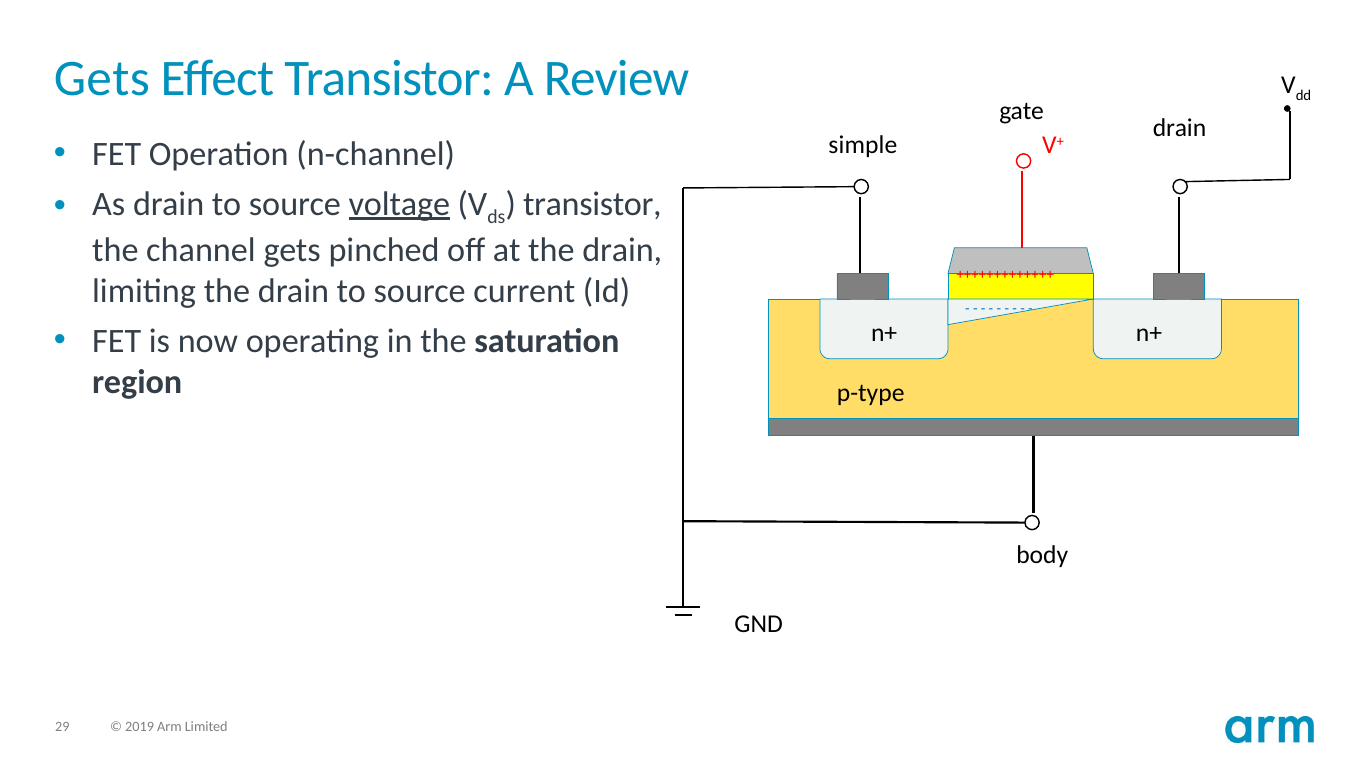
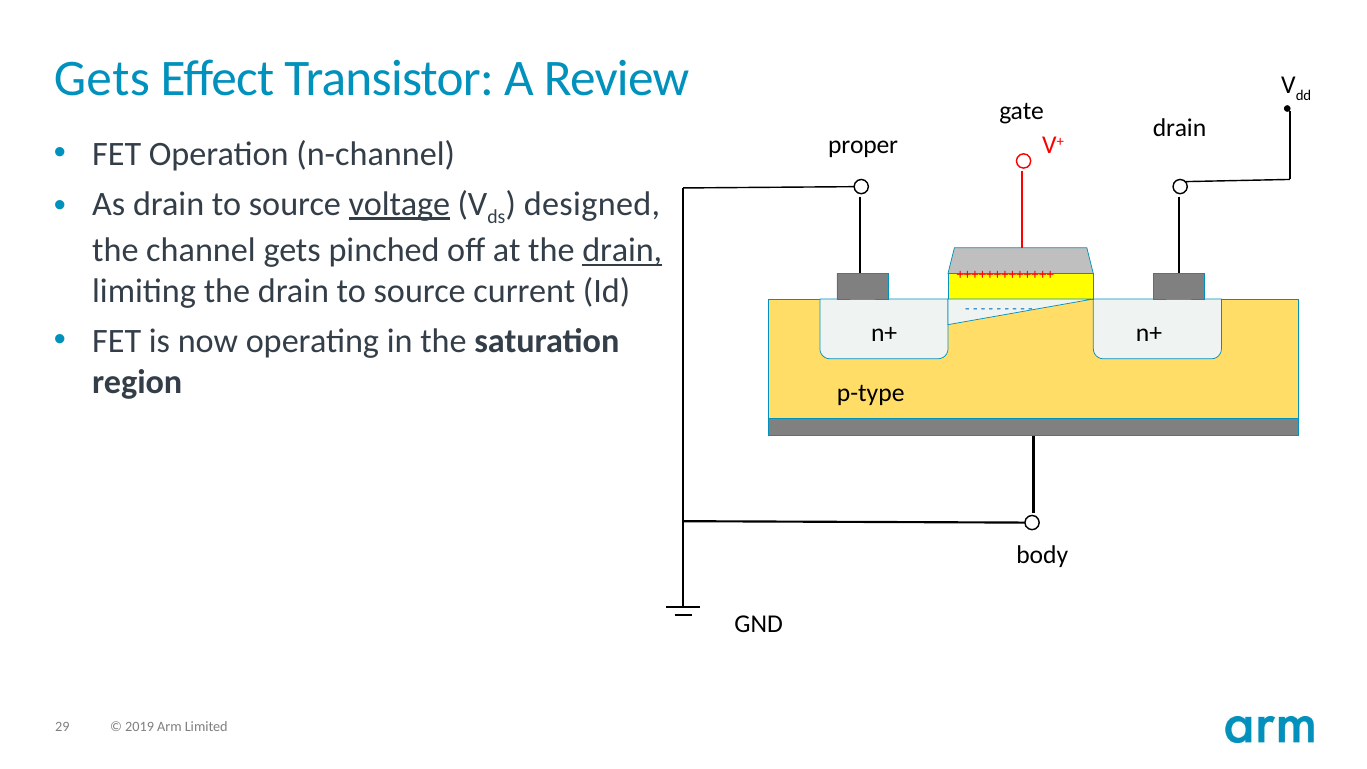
simple: simple -> proper (863, 145)
transistor: transistor -> designed (592, 204)
drain underline: none -> present (622, 250)
